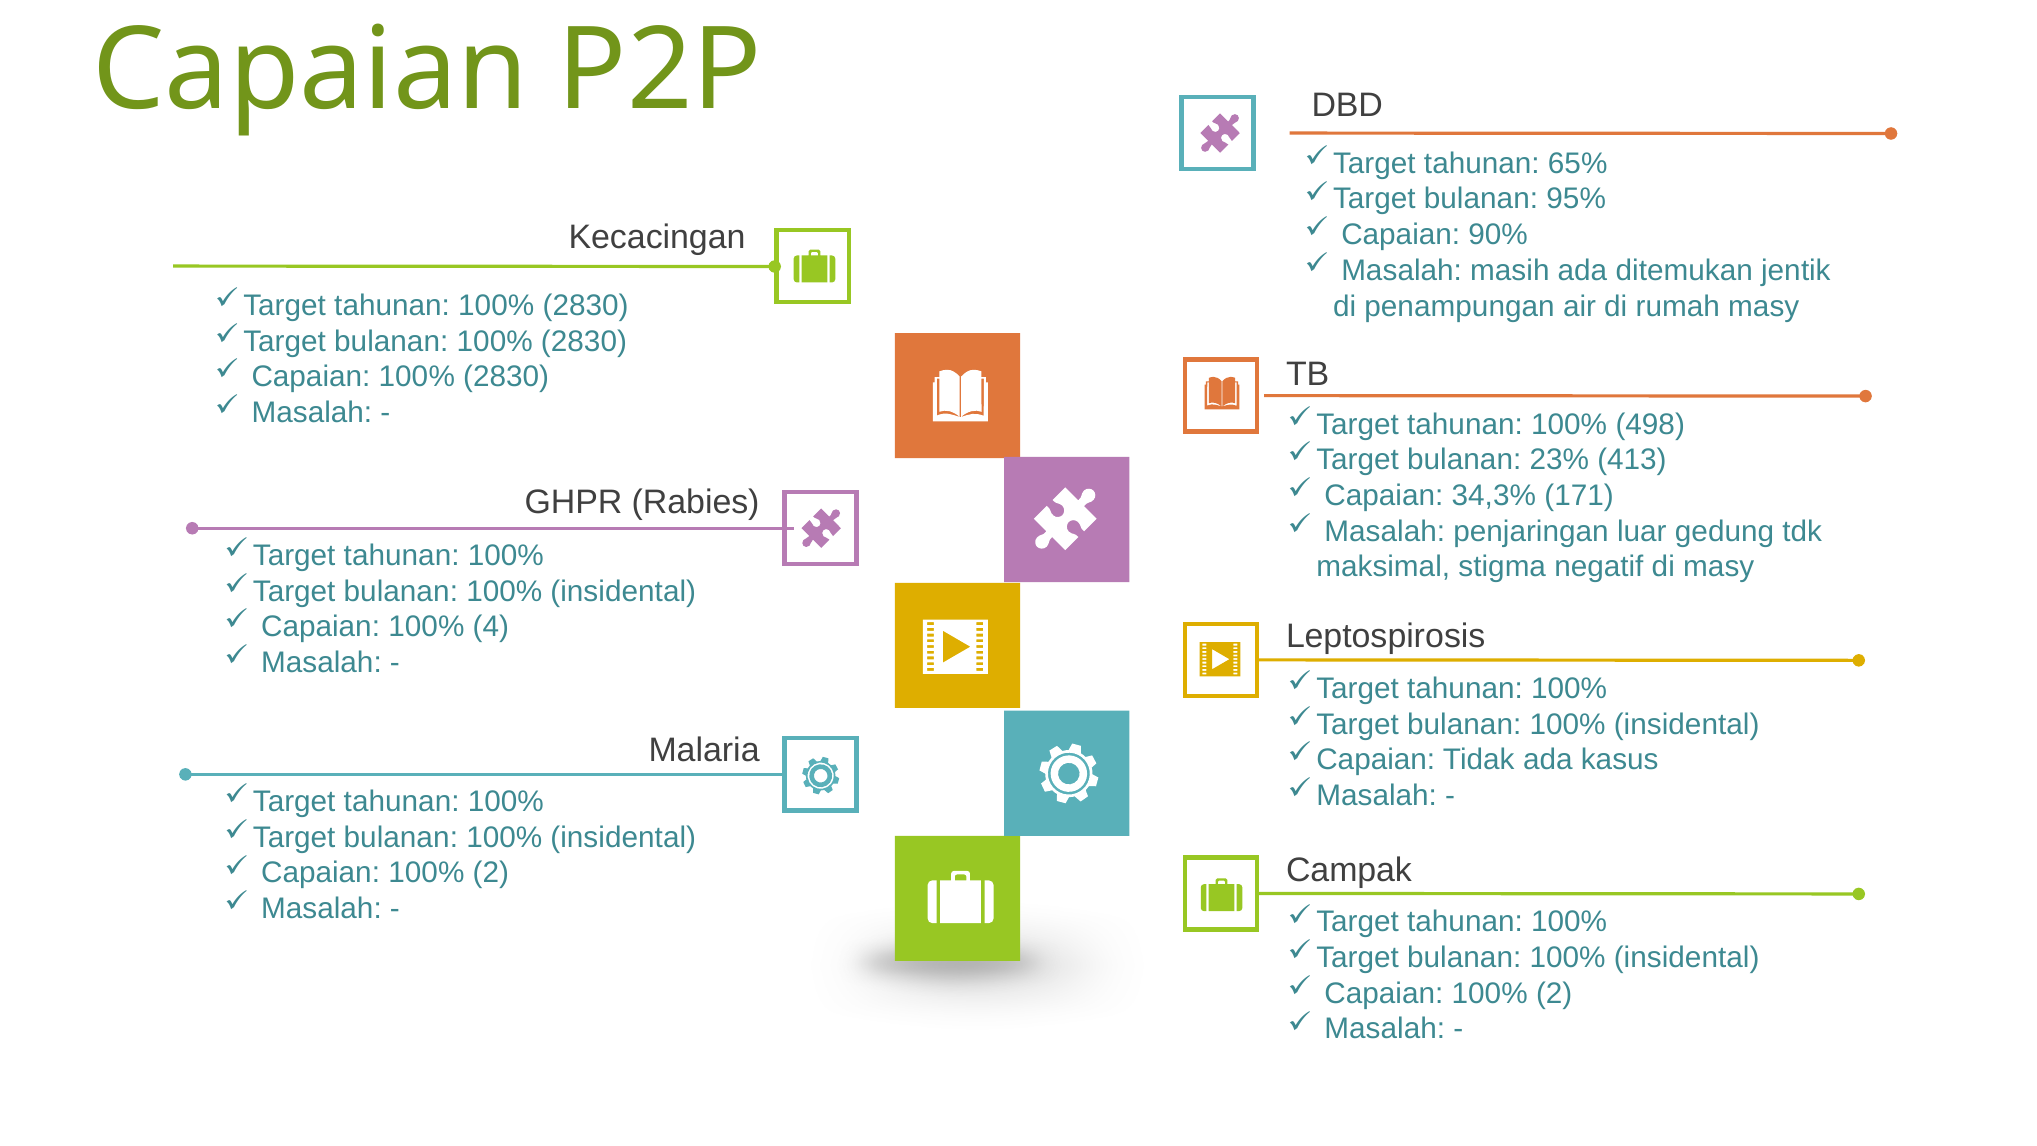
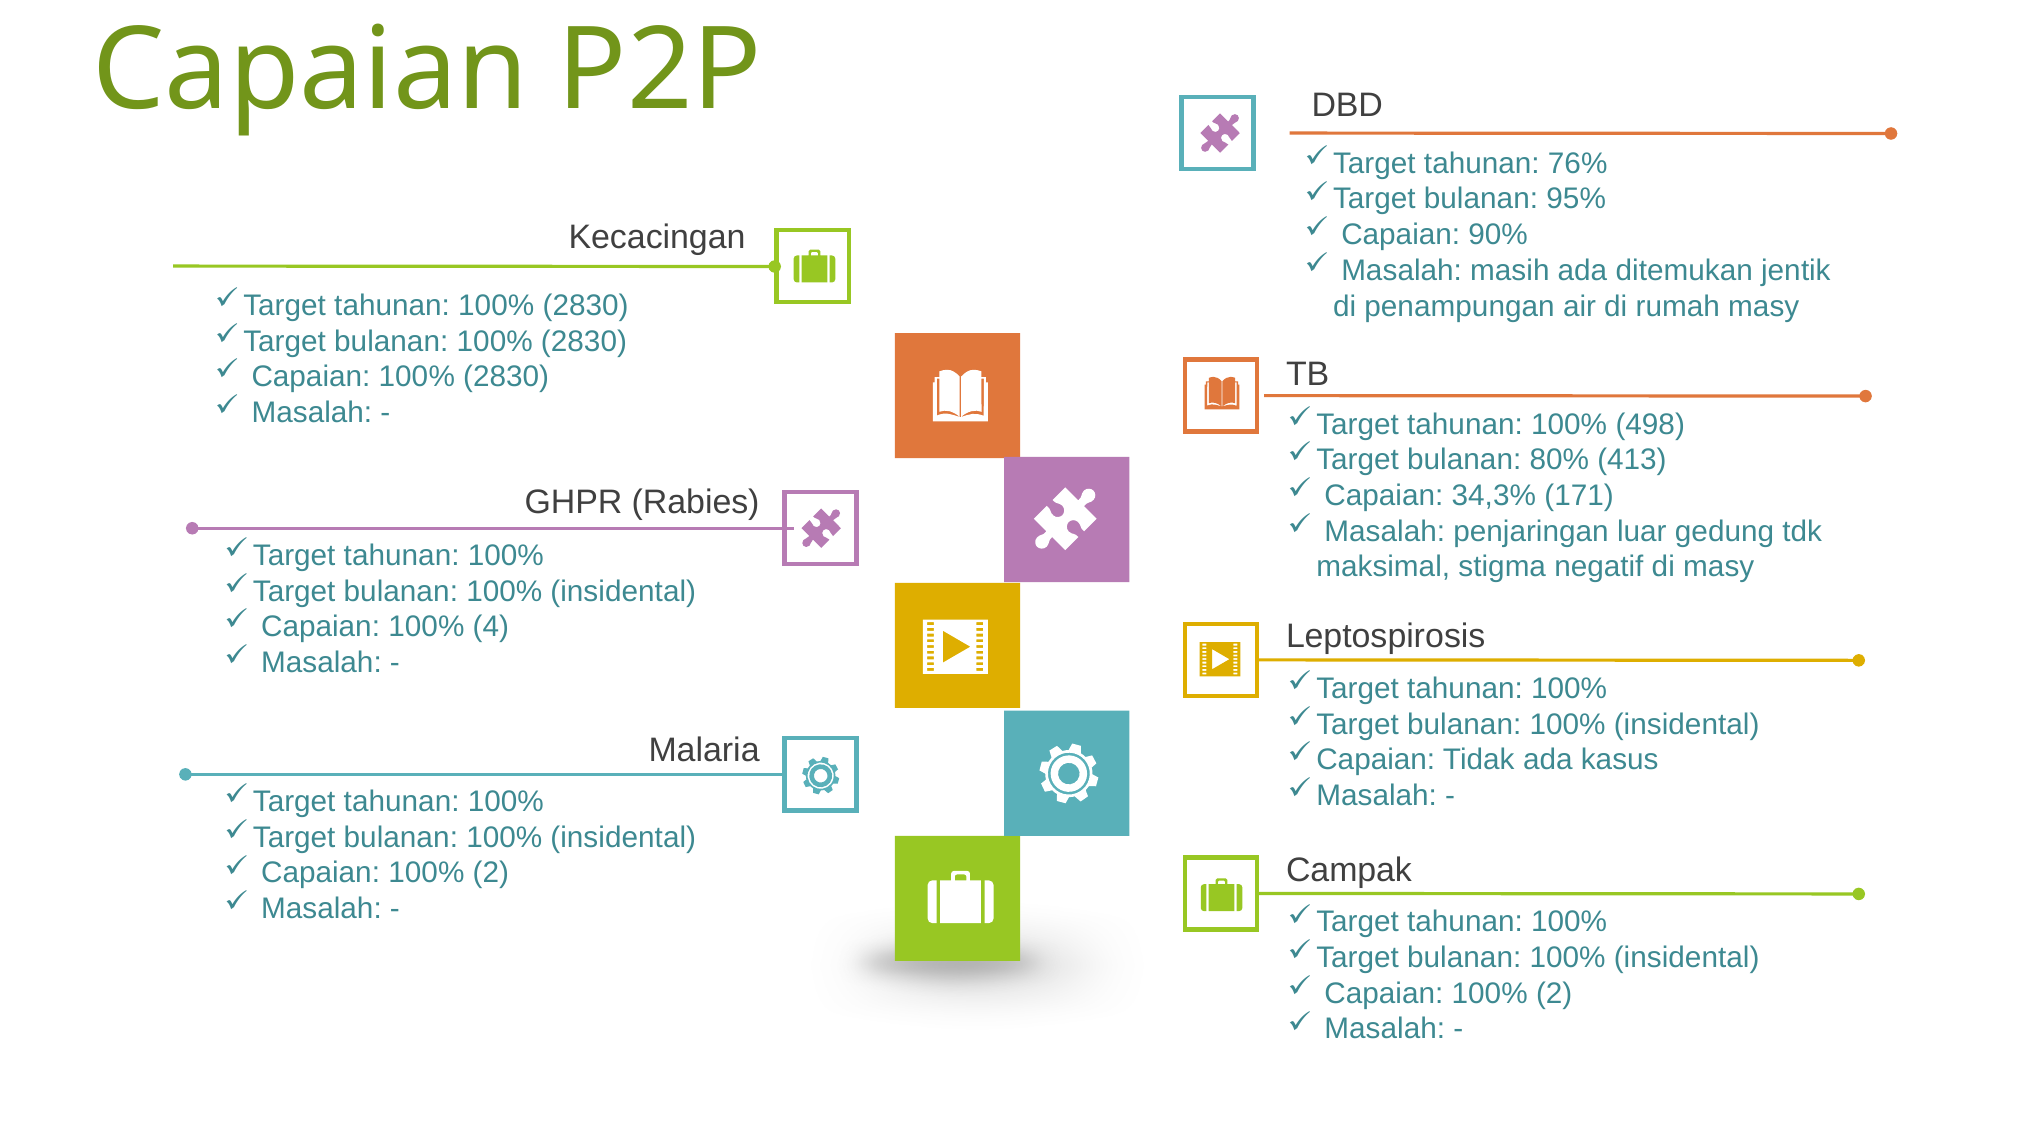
65%: 65% -> 76% (1578, 163)
23%: 23% -> 80% (1559, 460)
